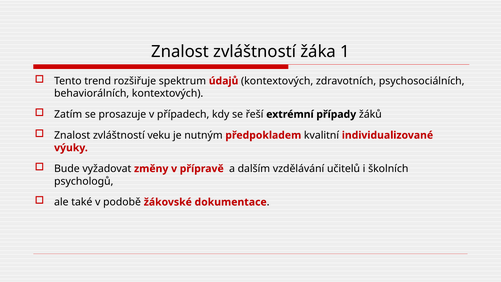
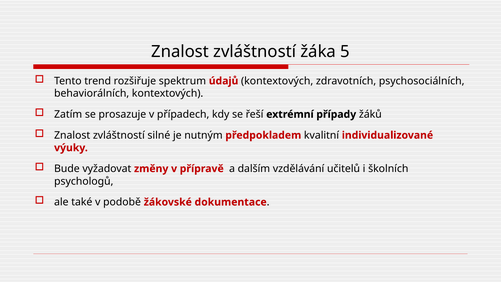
1: 1 -> 5 (345, 52)
veku: veku -> silné (159, 135)
